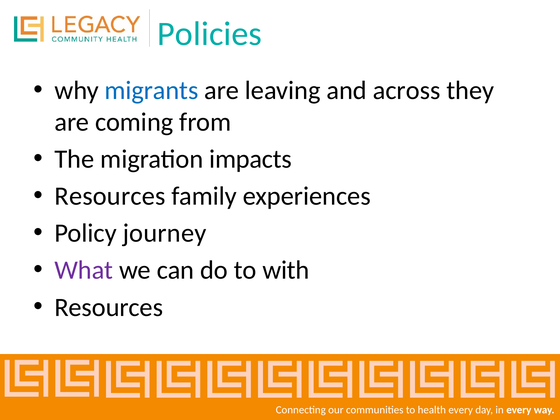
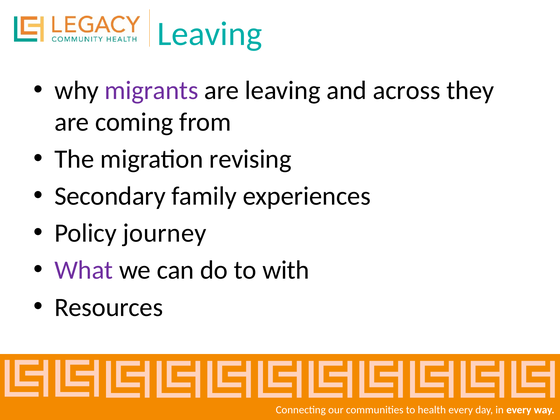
Policies: Policies -> Leaving (210, 34)
migrants colour: blue -> purple (151, 90)
impacts: impacts -> revising (250, 159)
Resources: Resources -> Secondary (110, 196)
